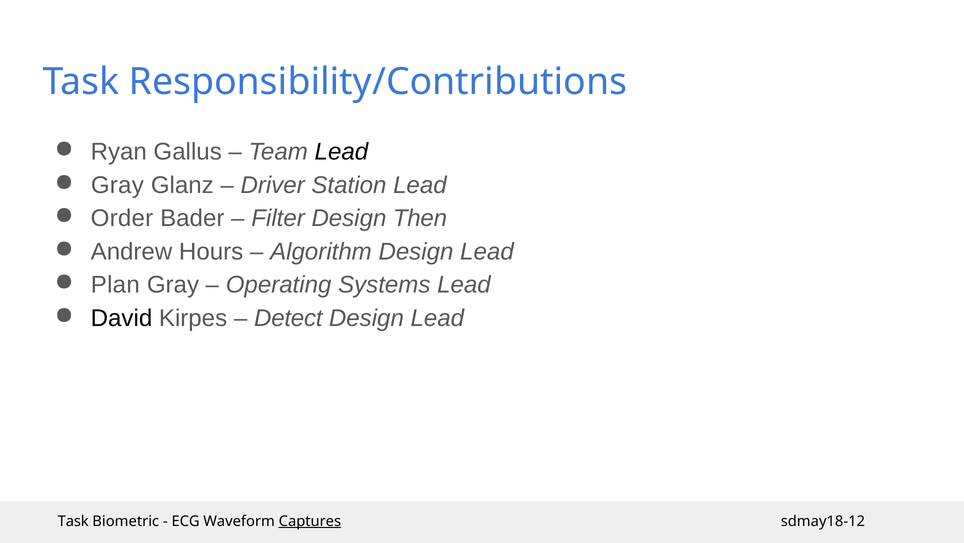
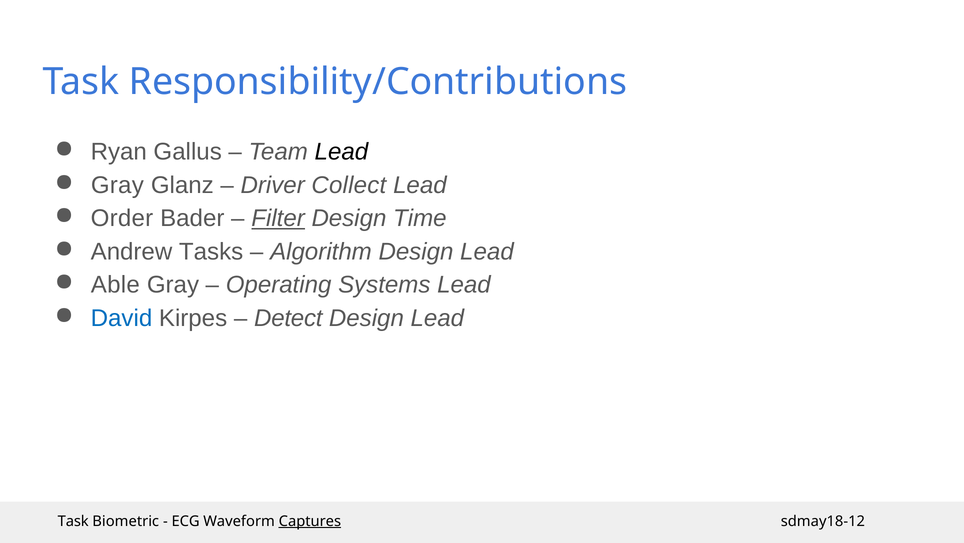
Station: Station -> Collect (349, 185)
Filter underline: none -> present (278, 218)
Then: Then -> Time (420, 218)
Hours: Hours -> Tasks (211, 251)
Plan: Plan -> Able (115, 285)
David colour: black -> blue (121, 318)
